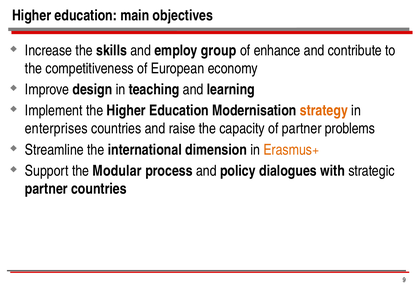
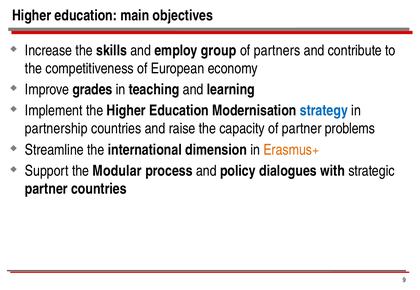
enhance: enhance -> partners (277, 51)
design: design -> grades (92, 90)
strategy colour: orange -> blue (324, 111)
enterprises: enterprises -> partnership (56, 129)
